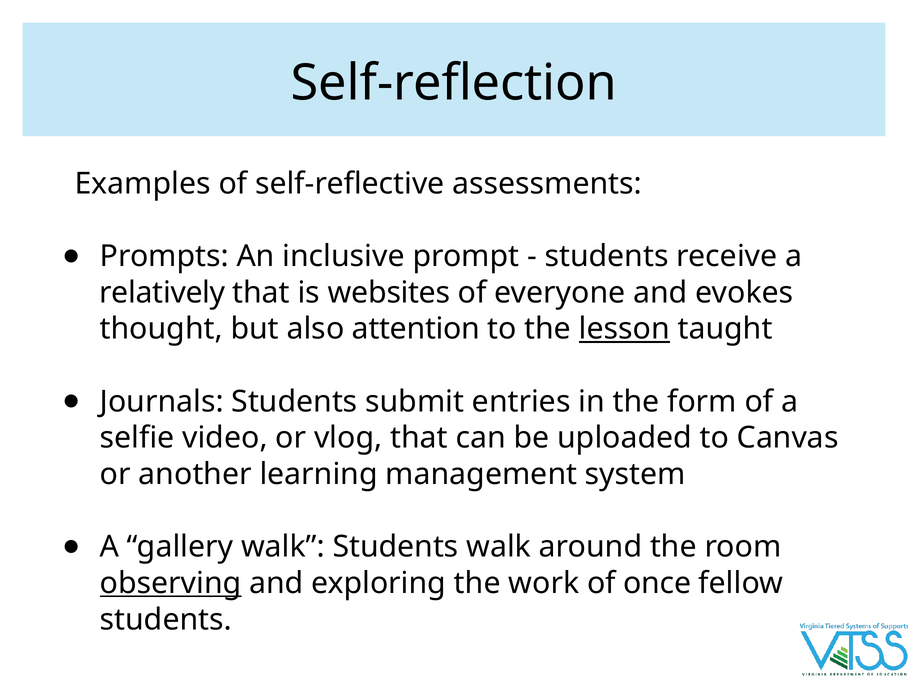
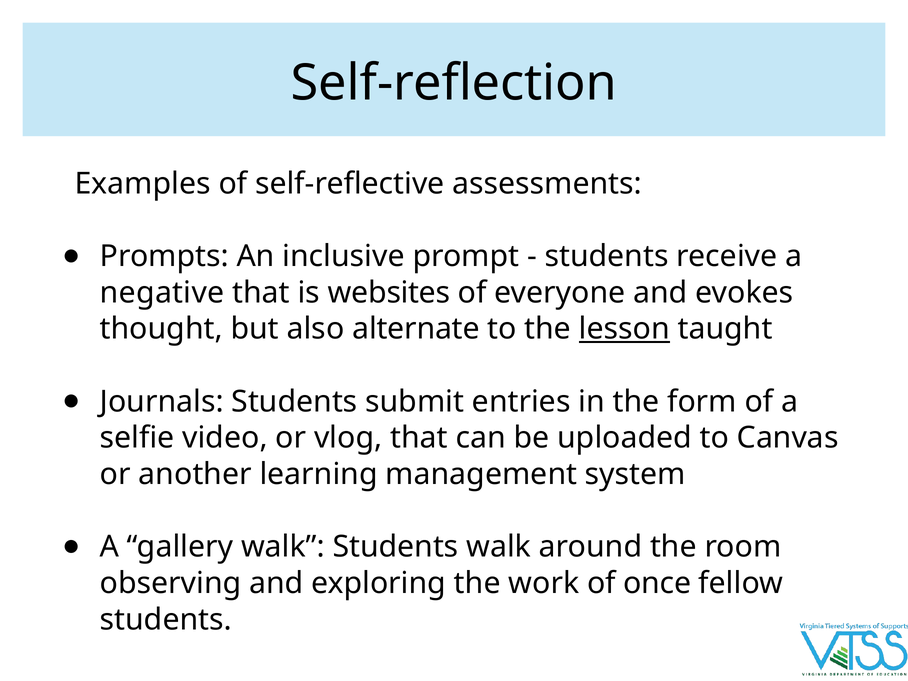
relatively: relatively -> negative (162, 293)
attention: attention -> alternate (416, 329)
observing underline: present -> none (171, 583)
